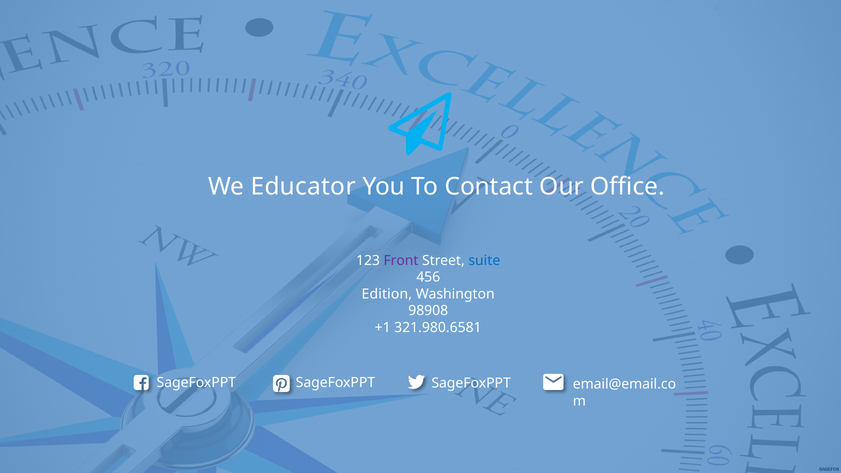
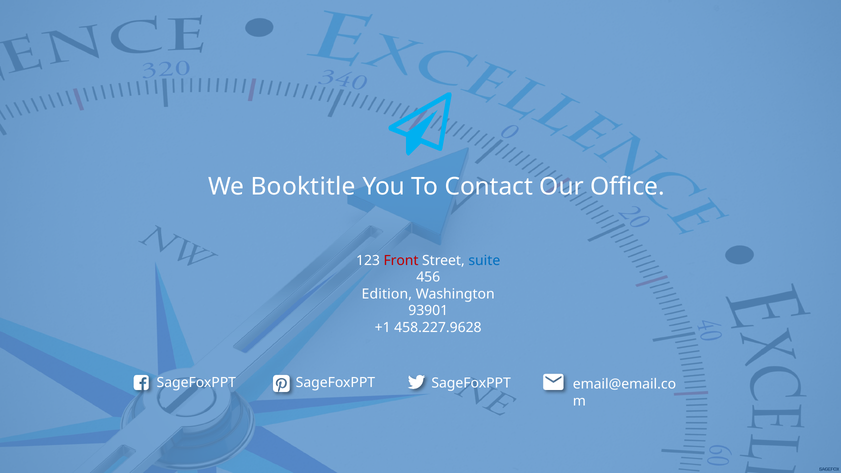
Educator: Educator -> Booktitle (303, 187)
Front colour: purple -> red (401, 260)
98908: 98908 -> 93901 (428, 311)
321.980.6581: 321.980.6581 -> 458.227.9628 (438, 328)
